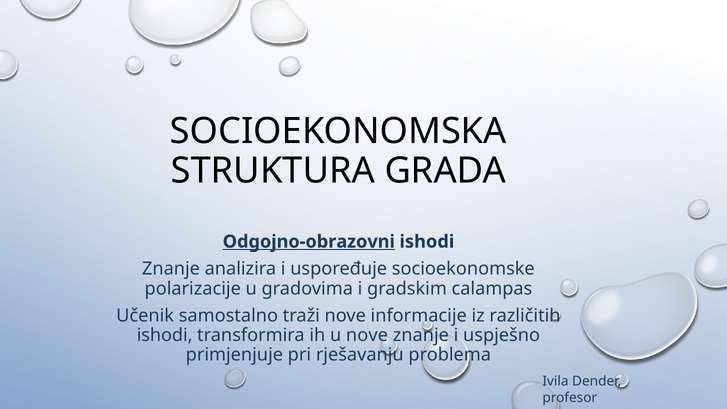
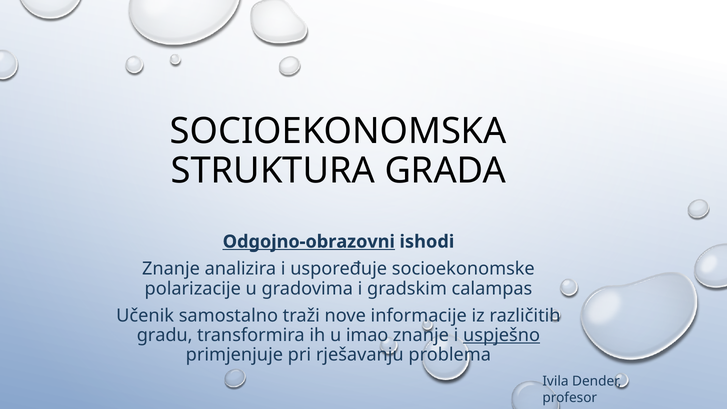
ishodi: ishodi -> gradu (165, 335)
u nove: nove -> imao (367, 335)
uspješno underline: none -> present (502, 335)
